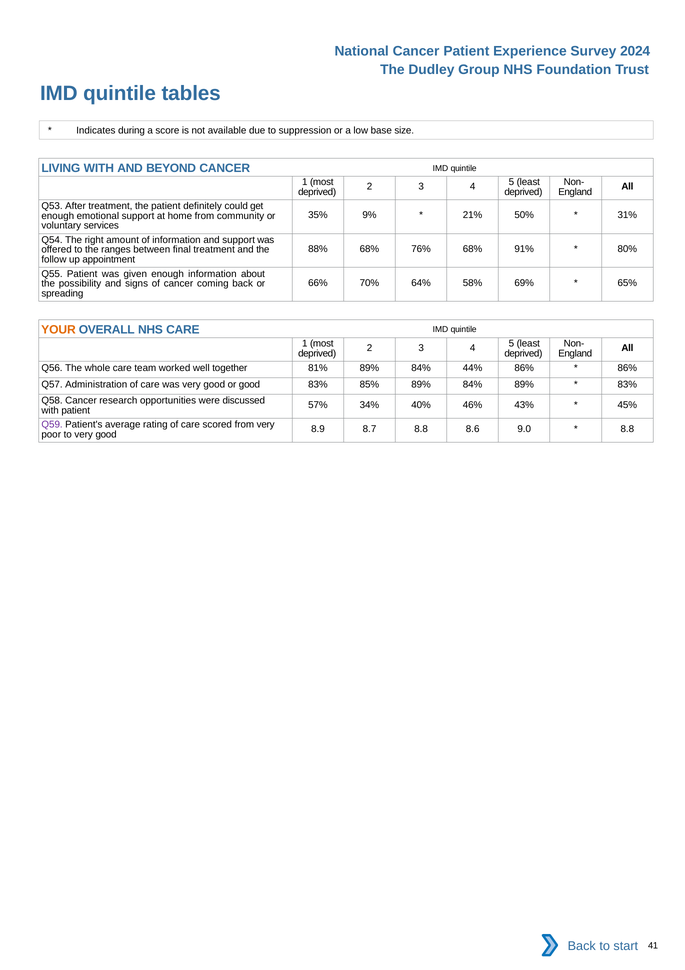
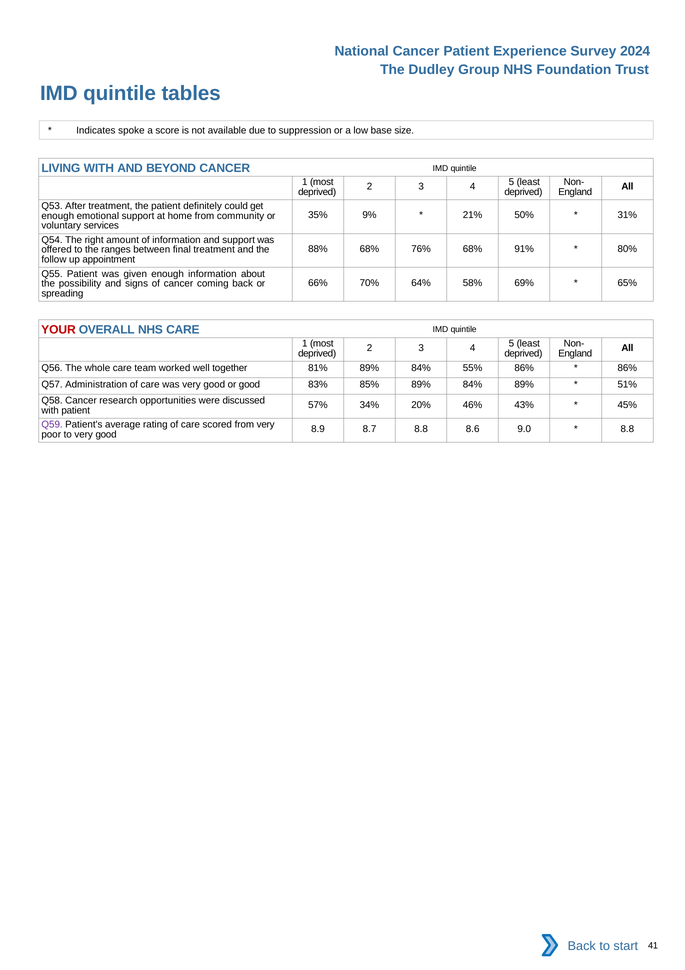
during: during -> spoke (131, 131)
YOUR colour: orange -> red (58, 330)
44%: 44% -> 55% (473, 368)
83%: 83% -> 51% (627, 384)
40%: 40% -> 20% (421, 405)
